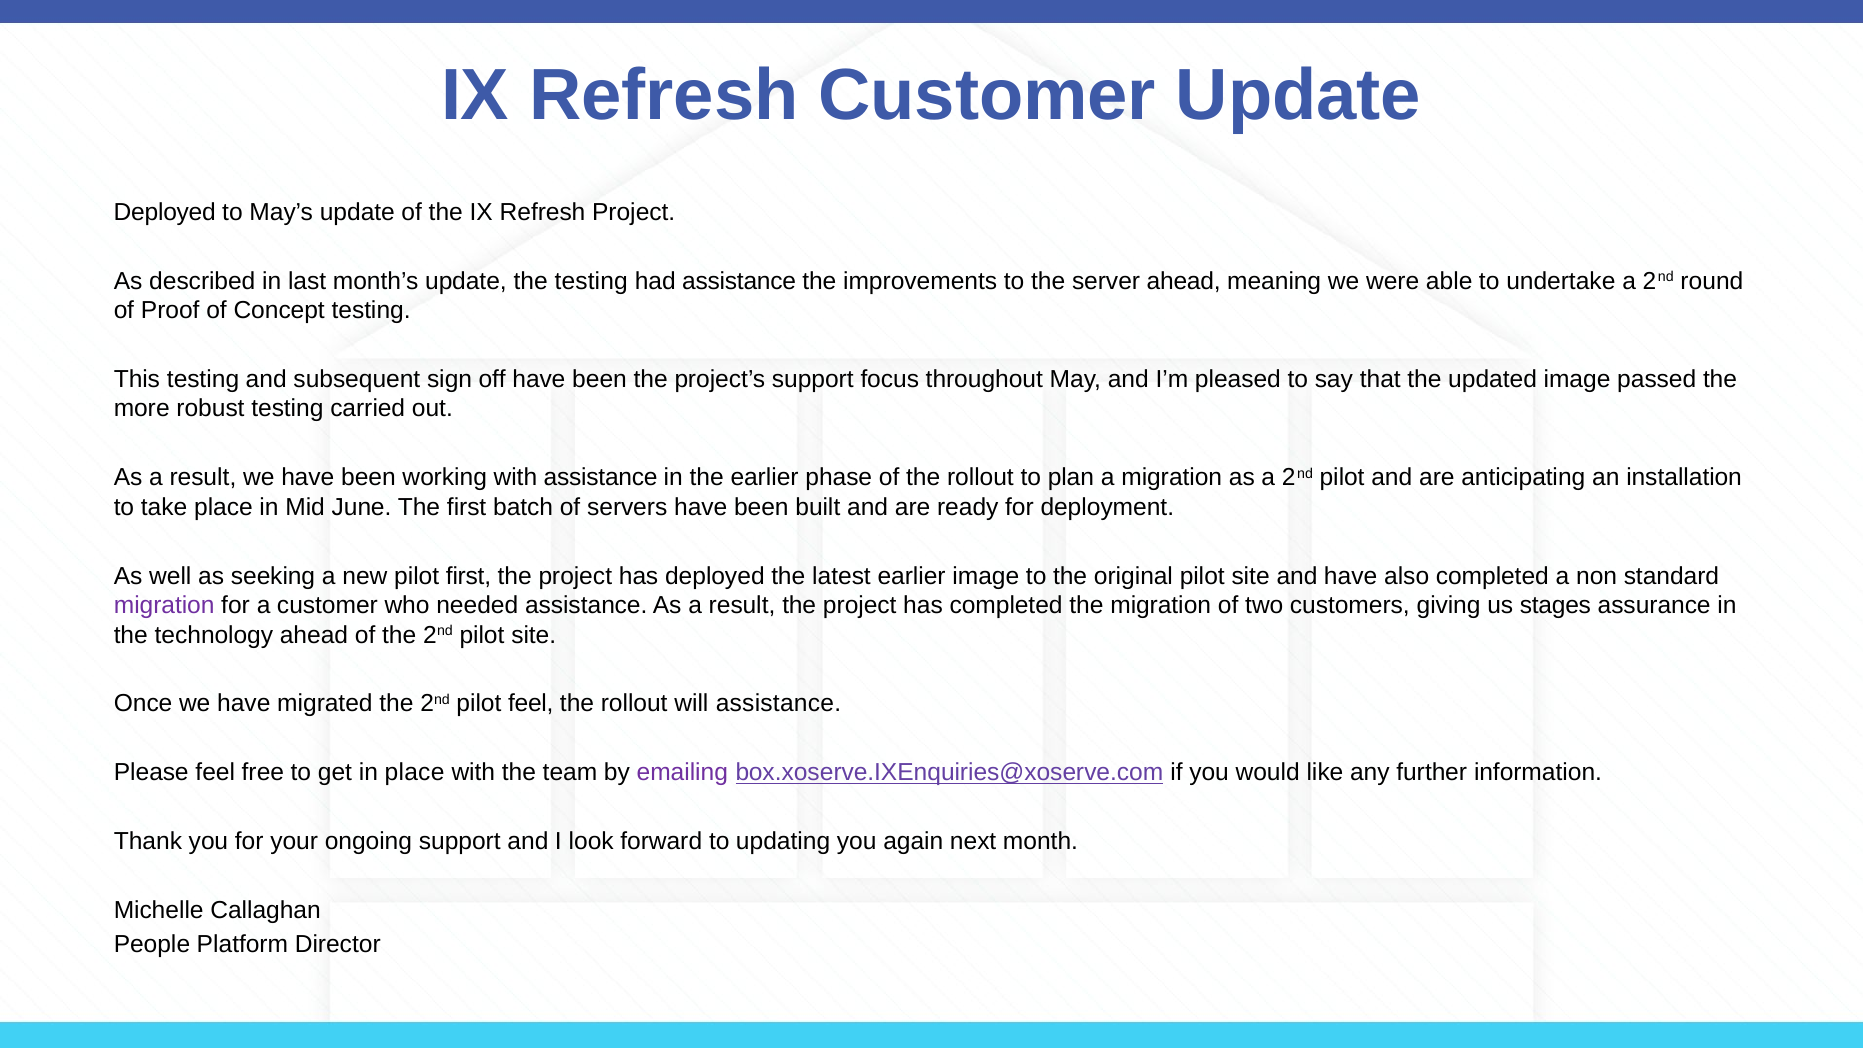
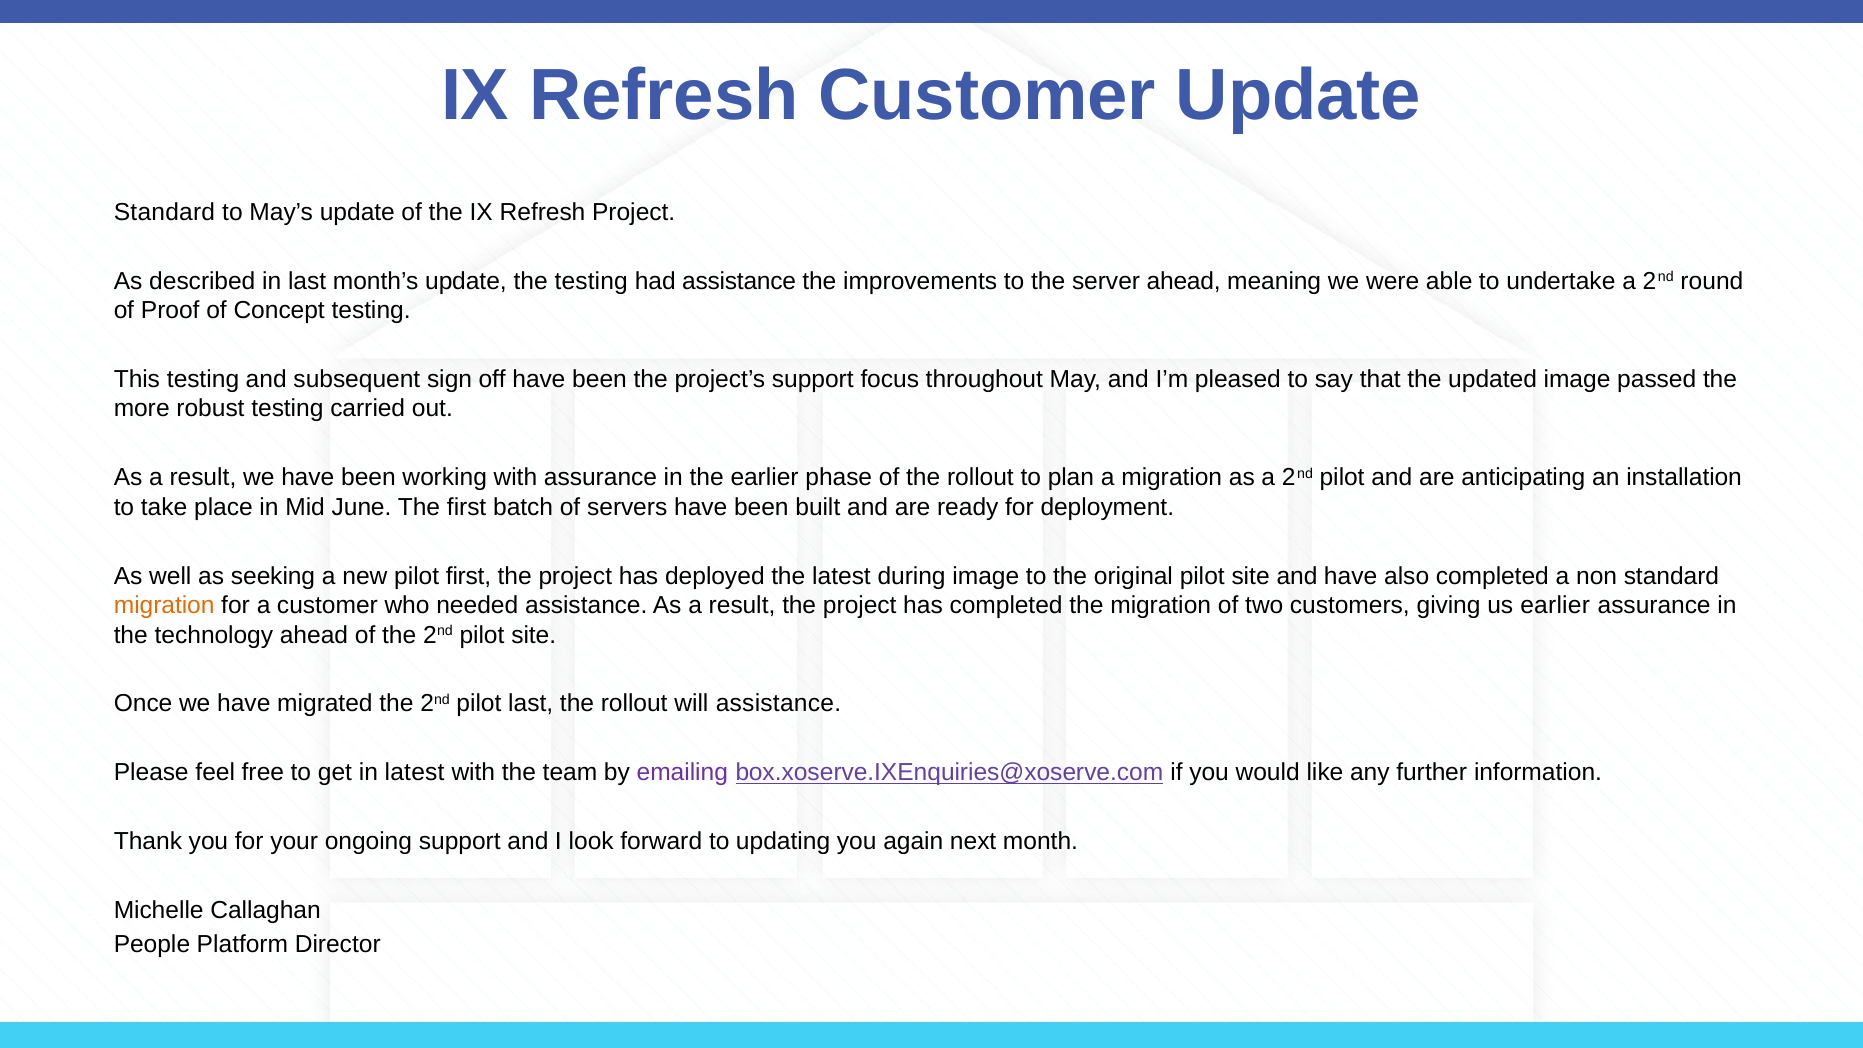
Deployed: Deployed -> Standard (165, 212)
with assistance: assistance -> assurance (601, 478)
latest earlier: earlier -> during (912, 576)
migration colour: purple -> orange (164, 605)
us stages: stages -> earlier (1555, 605)
pilot feel: feel -> last (531, 704)
in place: place -> latest (415, 773)
